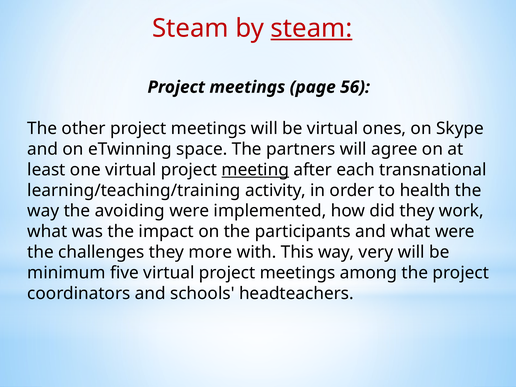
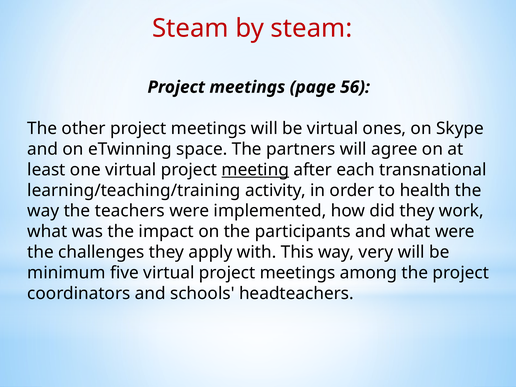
steam underline: present -> none (311, 28)
avoiding: avoiding -> teachers (130, 211)
more: more -> apply (210, 252)
